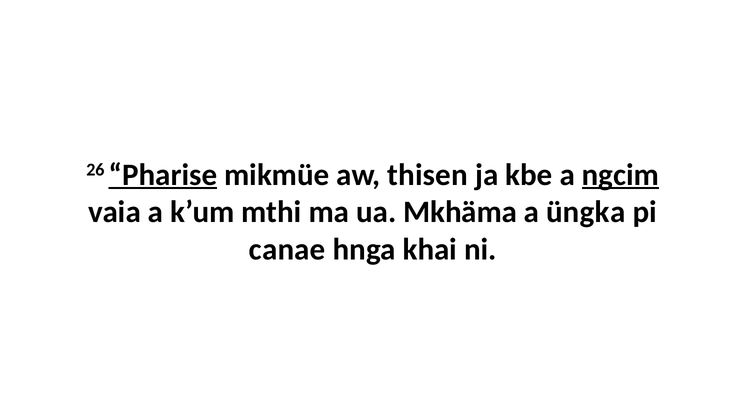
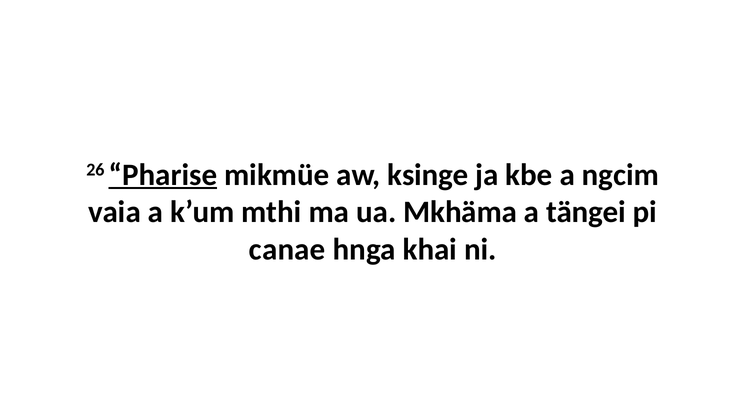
thisen: thisen -> ksinge (428, 175)
ngcim underline: present -> none (620, 175)
üngka: üngka -> tängei (586, 212)
